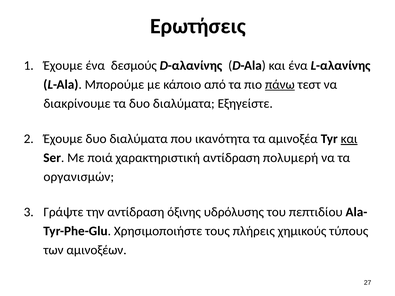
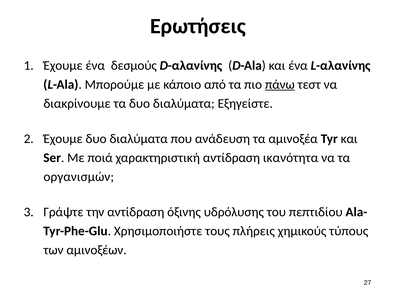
ικανότητα: ικανότητα -> ανάδευση (222, 139)
και underline: present -> none (349, 139)
πολυμερή: πολυμερή -> ικανότητα (291, 158)
